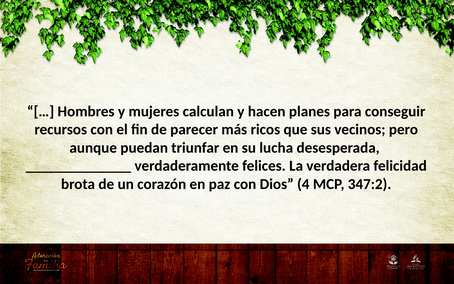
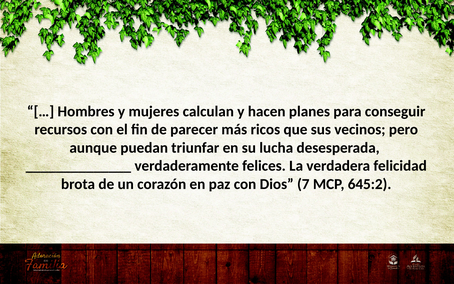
4: 4 -> 7 (303, 184)
347:2: 347:2 -> 645:2 (370, 184)
